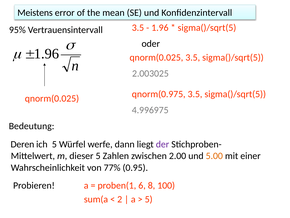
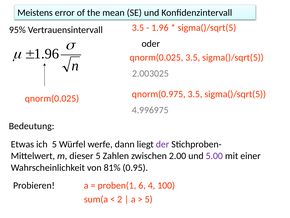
Deren: Deren -> Etwas (22, 144)
5.00 colour: orange -> purple (214, 156)
77%: 77% -> 81% (112, 167)
8: 8 -> 4 (152, 185)
